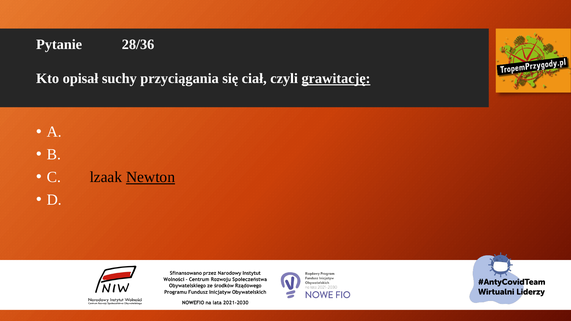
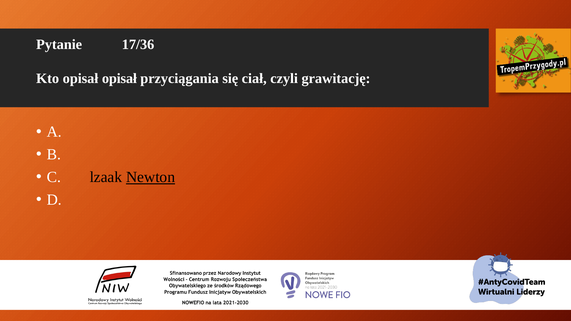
28/36: 28/36 -> 17/36 (138, 44)
opisał suchy: suchy -> opisał (119, 79)
grawitację underline: present -> none (336, 79)
